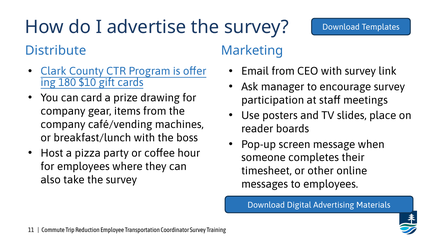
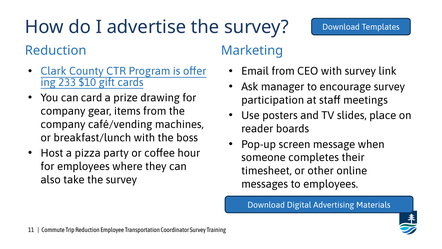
Distribute: Distribute -> Reduction (56, 50)
180: 180 -> 233 (67, 82)
